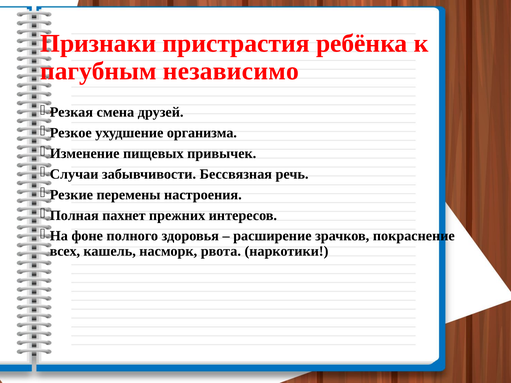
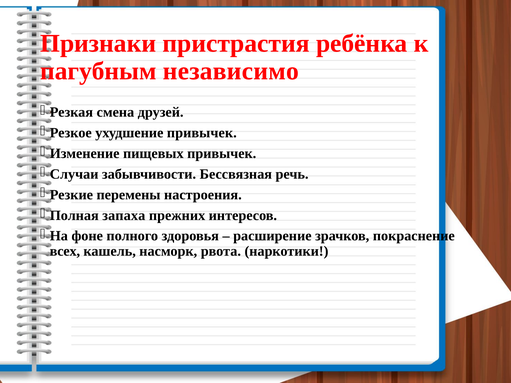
ухудшение организма: организма -> привычек (202, 133)
пахнет: пахнет -> запаха (124, 215)
